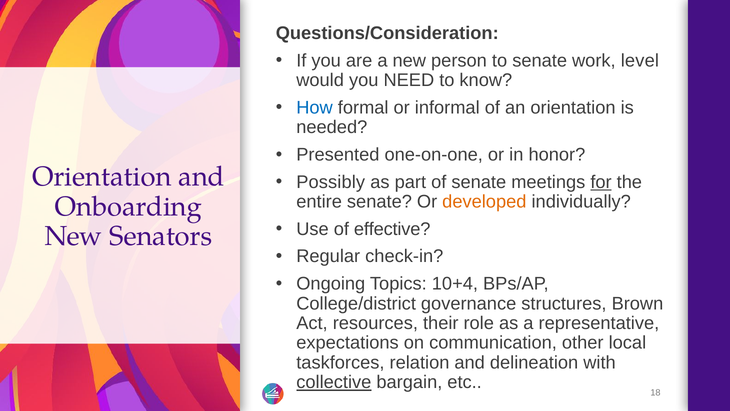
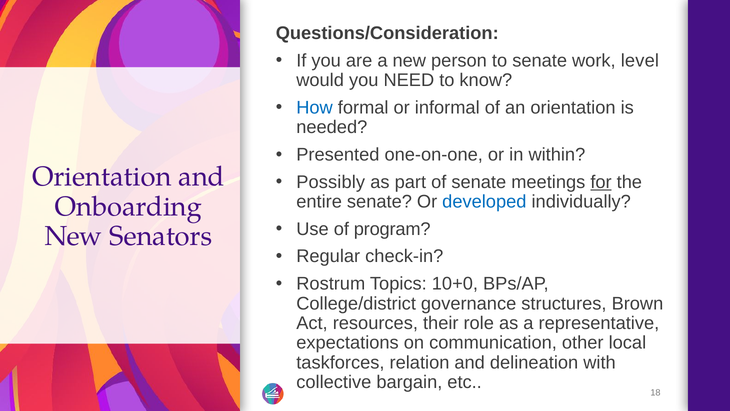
honor: honor -> within (557, 155)
developed colour: orange -> blue (484, 202)
effective: effective -> program (392, 229)
Ongoing: Ongoing -> Rostrum (331, 284)
10+4: 10+4 -> 10+0 (455, 284)
collective underline: present -> none (334, 382)
